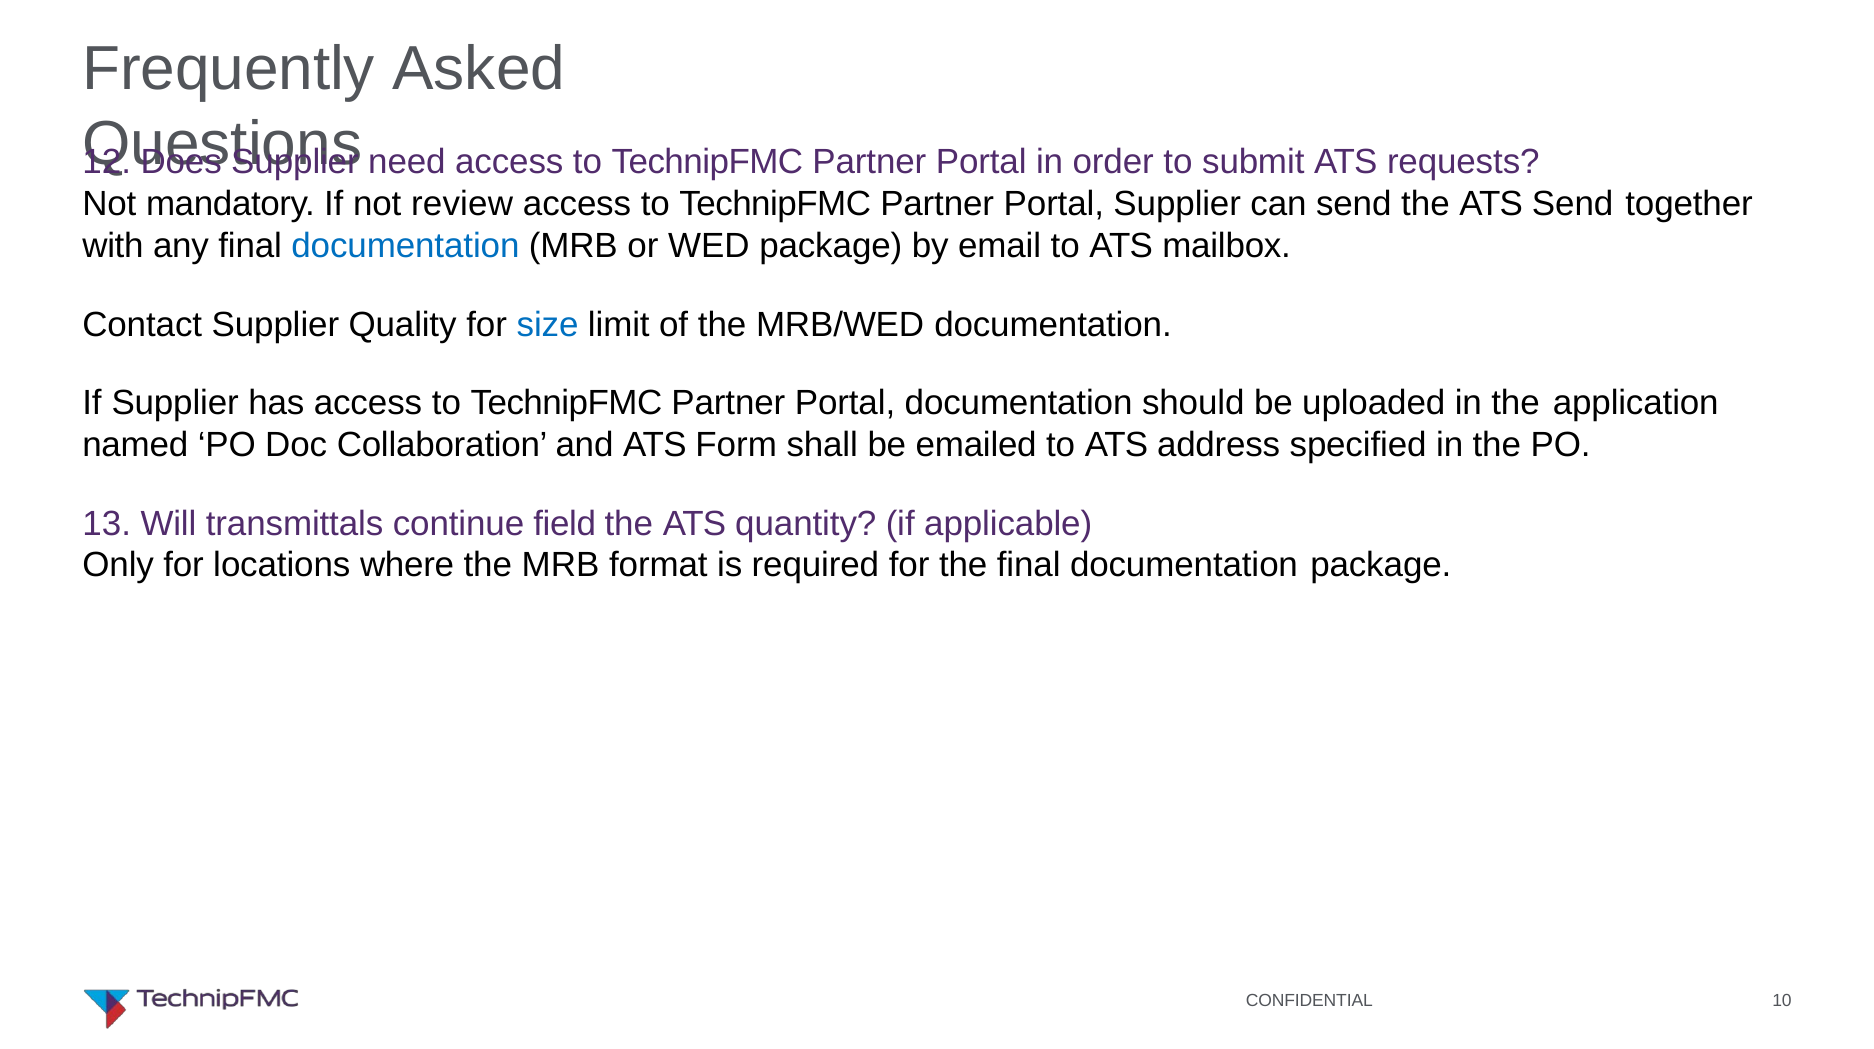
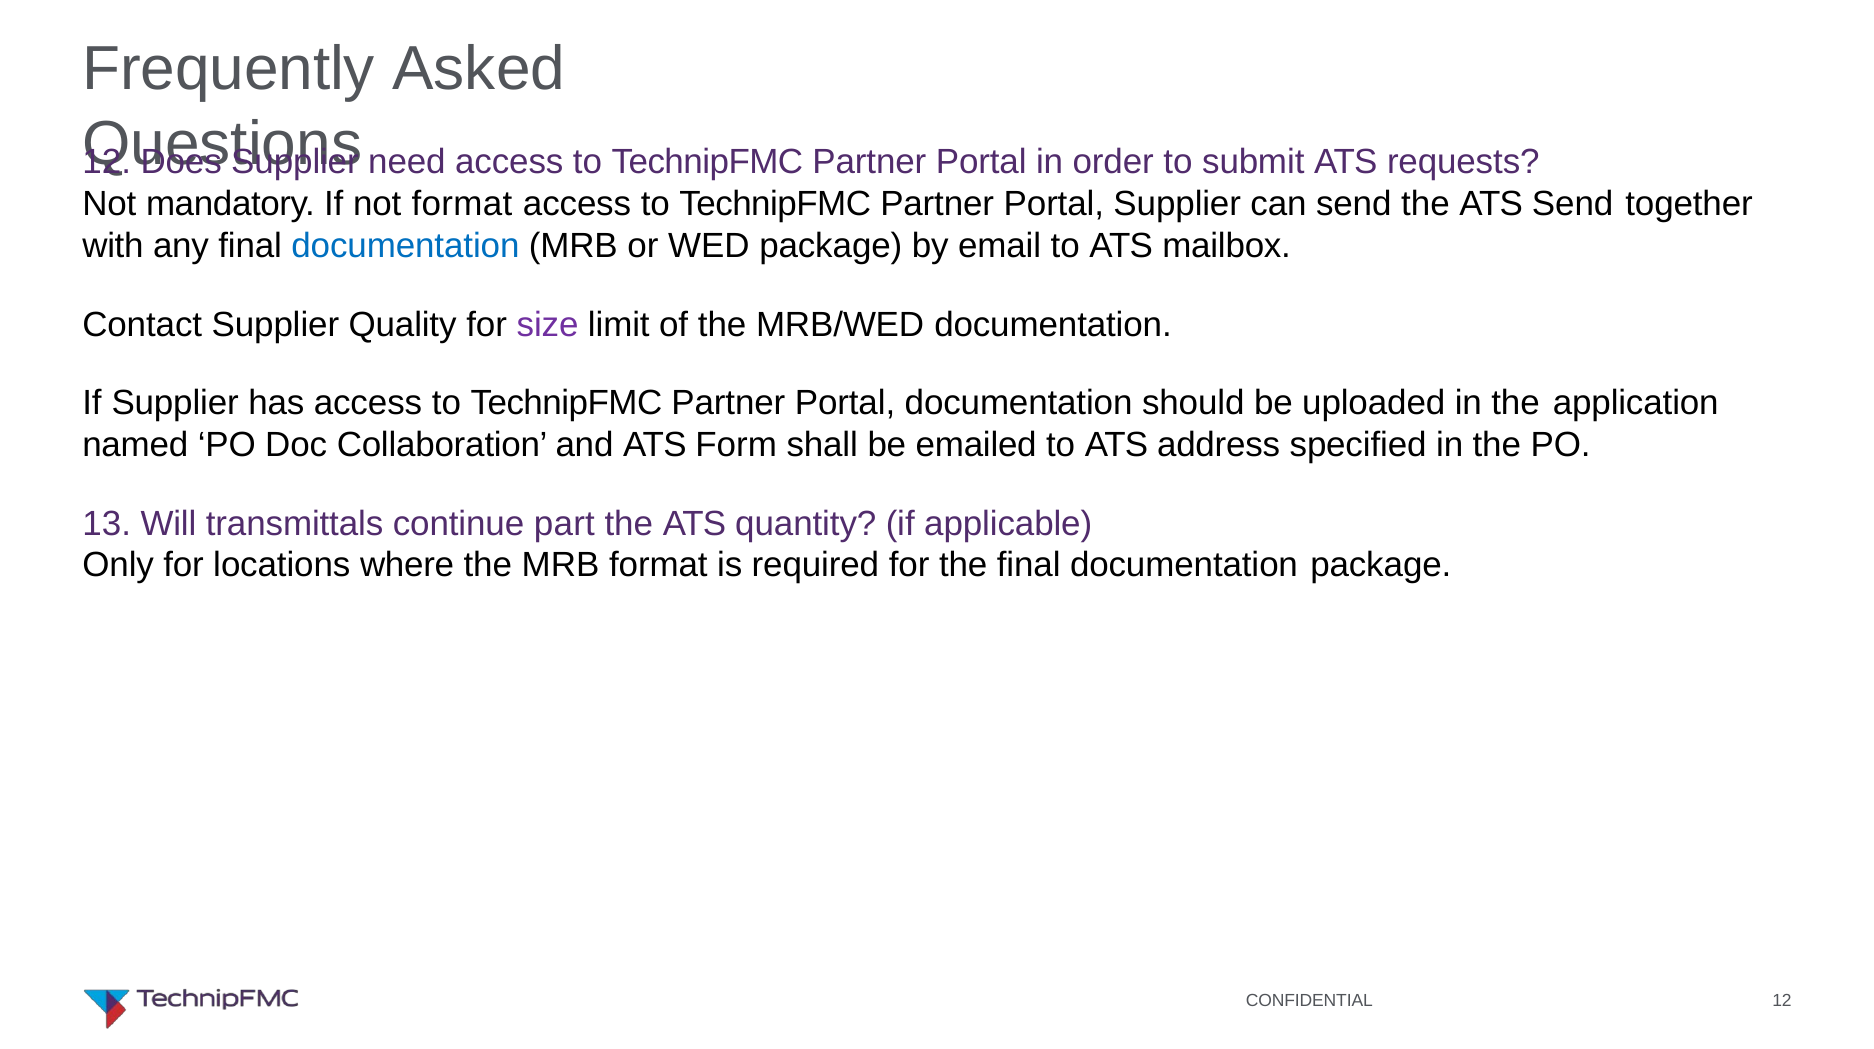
not review: review -> format (462, 204)
size colour: blue -> purple (548, 325)
field: field -> part (564, 523)
CONFIDENTIAL 10: 10 -> 12 (1782, 1001)
